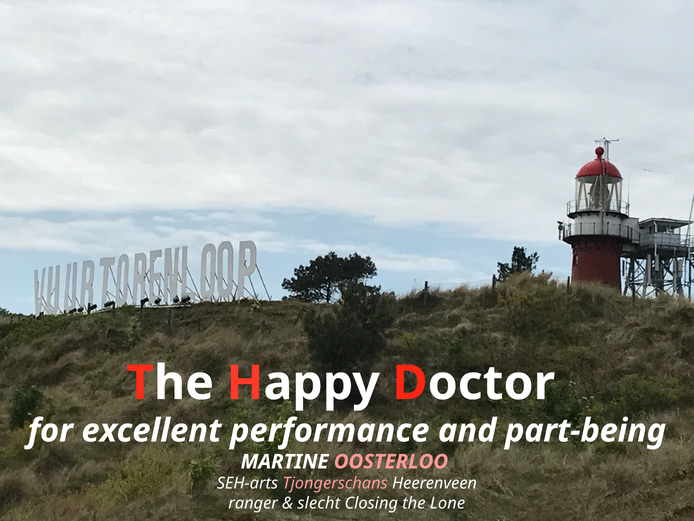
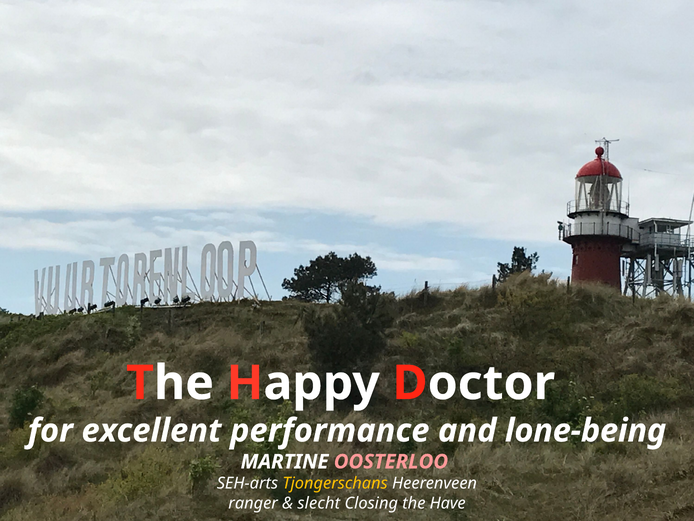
part-being: part-being -> lone-being (586, 430)
Tjongerschans colour: pink -> yellow (335, 483)
Lone: Lone -> Have (448, 503)
